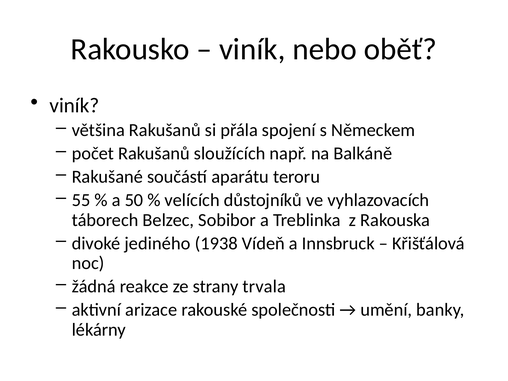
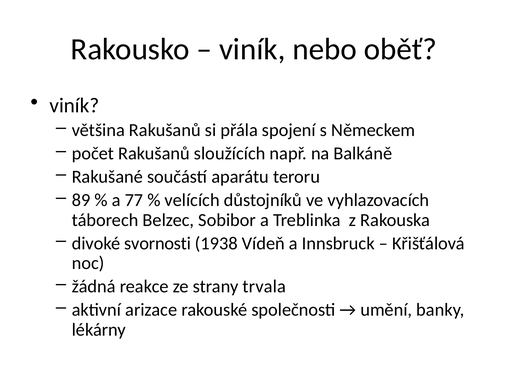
55: 55 -> 89 (81, 200)
50: 50 -> 77 (134, 200)
jediného: jediného -> svornosti (158, 243)
